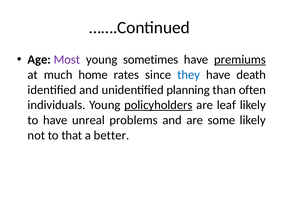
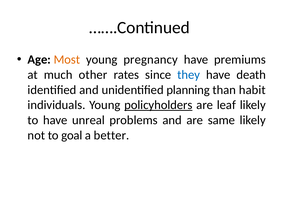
Most colour: purple -> orange (67, 59)
sometimes: sometimes -> pregnancy (151, 59)
premiums underline: present -> none (240, 59)
home: home -> other (93, 74)
often: often -> habit (252, 90)
some: some -> same (221, 120)
that: that -> goal (72, 135)
